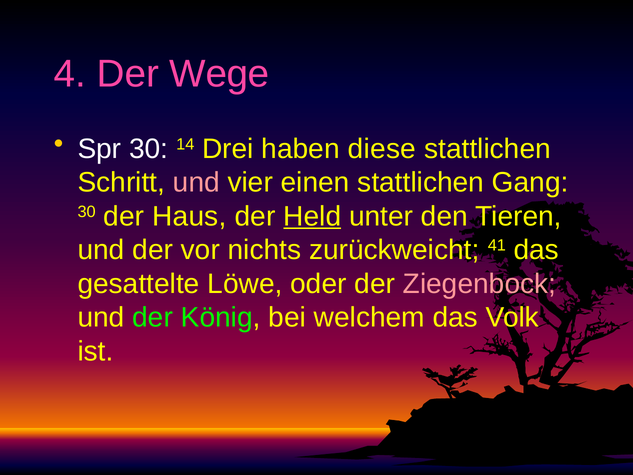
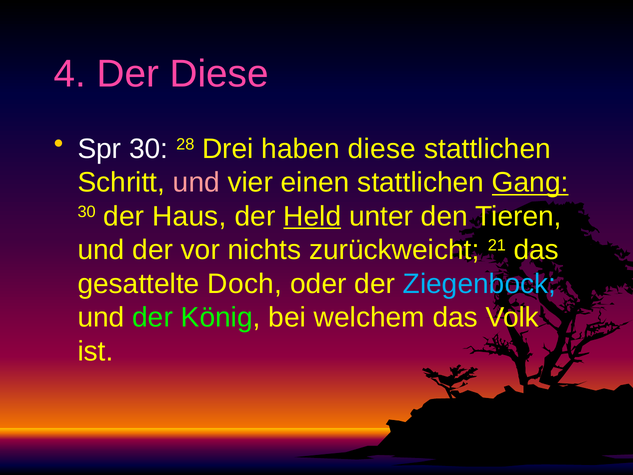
Der Wege: Wege -> Diese (219, 74)
14: 14 -> 28 (185, 144)
Gang underline: none -> present (530, 182)
41: 41 -> 21 (497, 245)
Löwe: Löwe -> Doch (245, 284)
Ziegenbock colour: pink -> light blue (479, 284)
